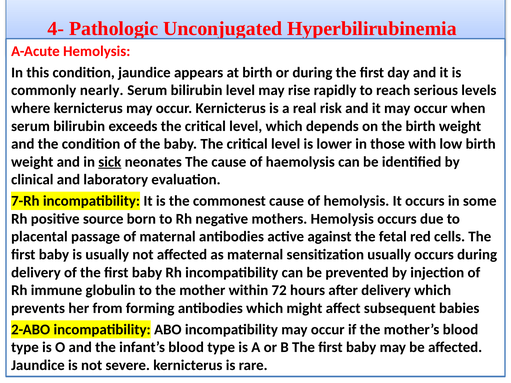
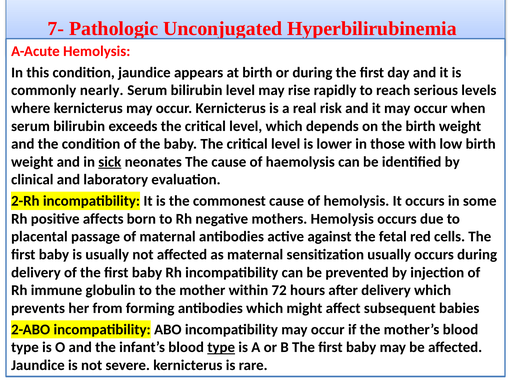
4-: 4- -> 7- (56, 29)
7-Rh: 7-Rh -> 2-Rh (25, 201)
source: source -> affects (103, 219)
type underline: none -> present (221, 348)
